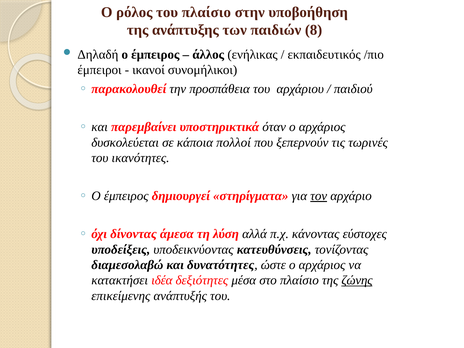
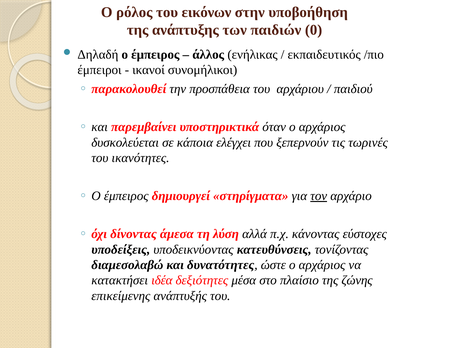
του πλαίσιο: πλαίσιο -> εικόνων (207, 12)
8: 8 -> 0 (314, 30)
πολλοί: πολλοί -> ελέγχει (234, 142)
ζώνης underline: present -> none (357, 280)
